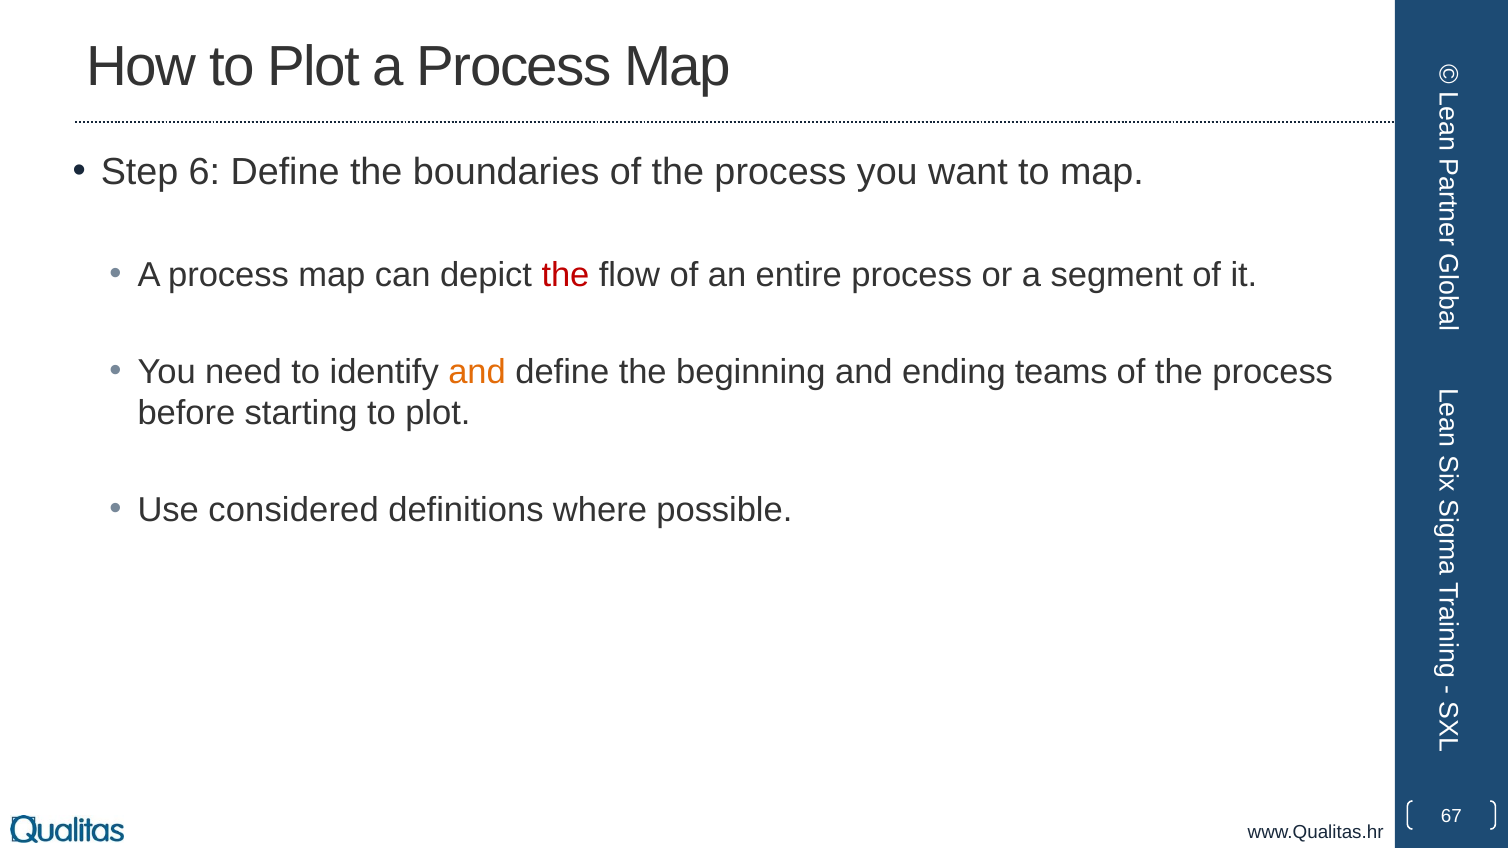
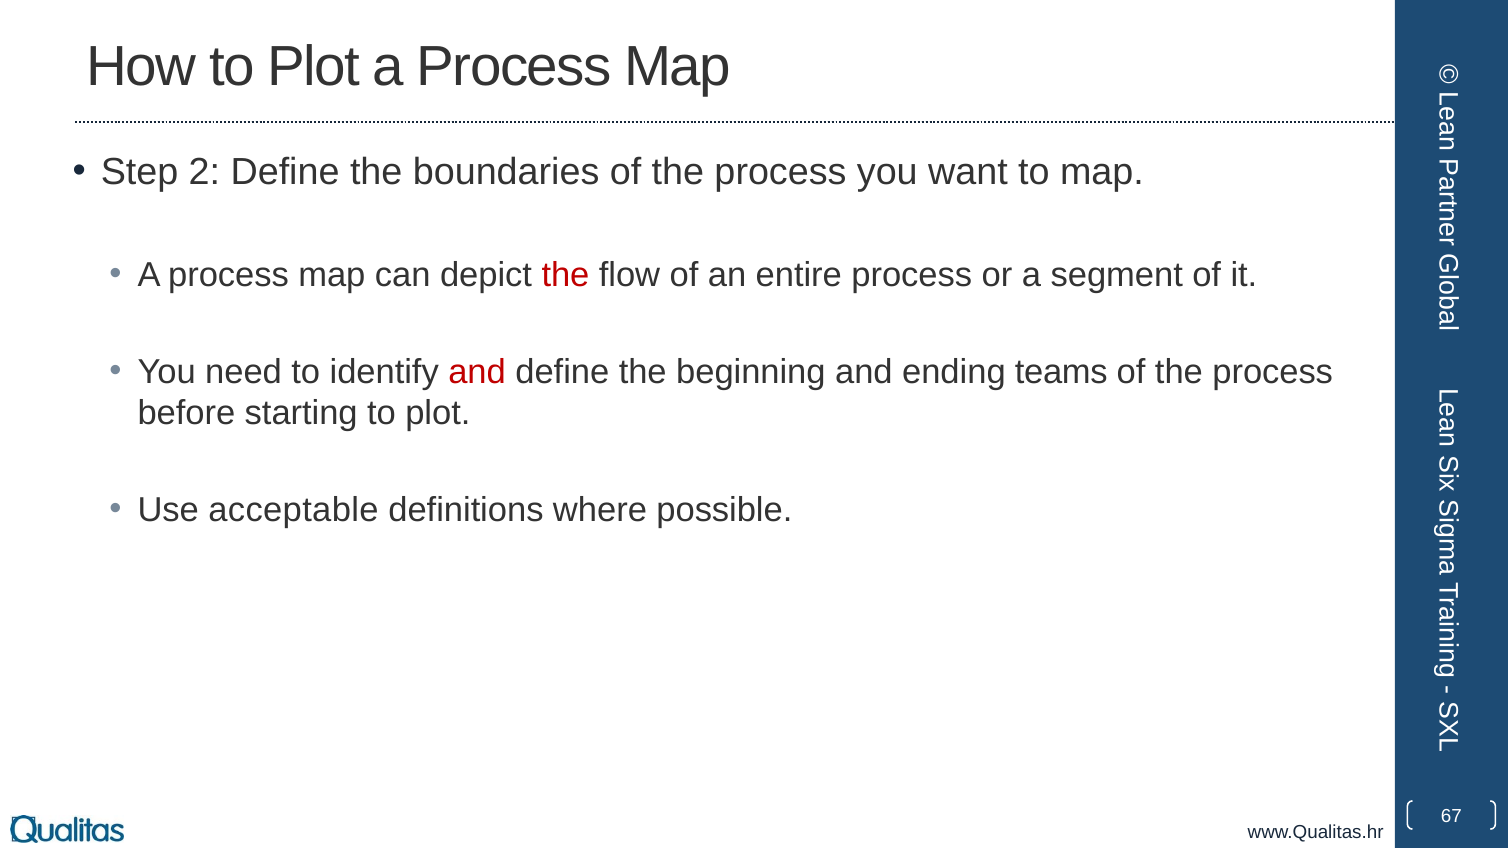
6: 6 -> 2 (204, 172)
and colour: orange -> red (477, 372)
considered: considered -> acceptable (293, 510)
